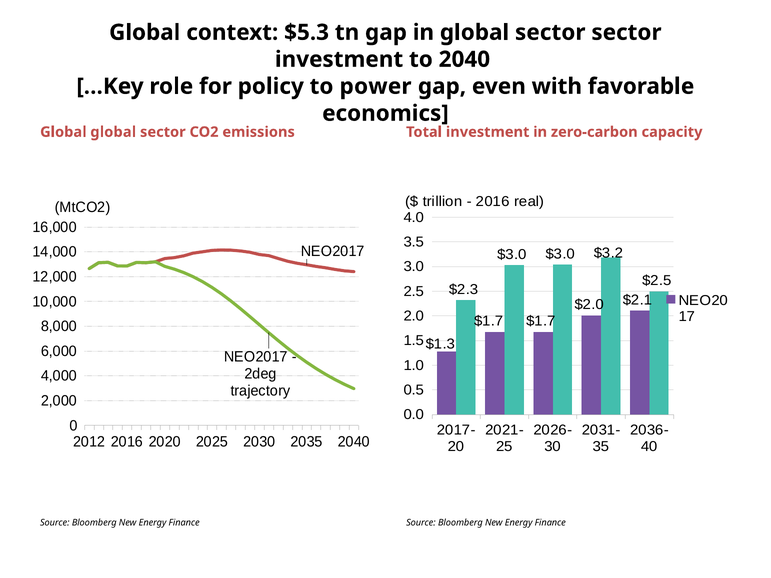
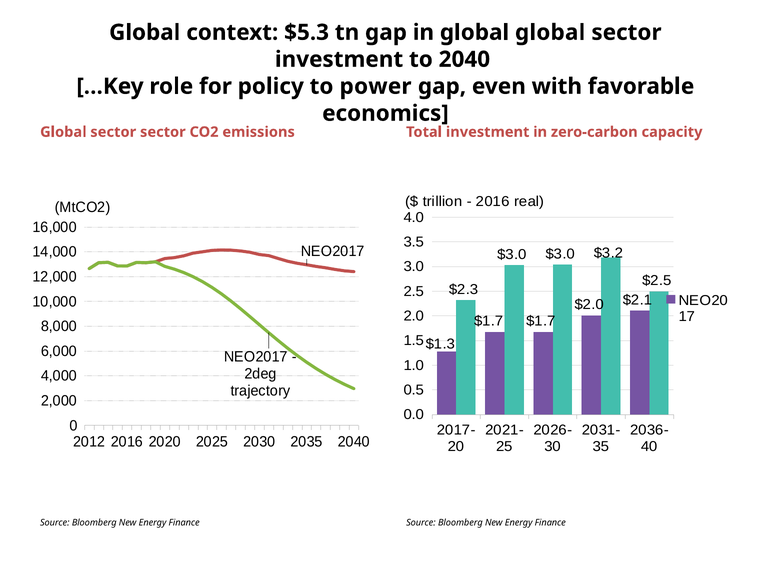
in global sector: sector -> global (550, 32)
global: global -> sector (113, 132)
